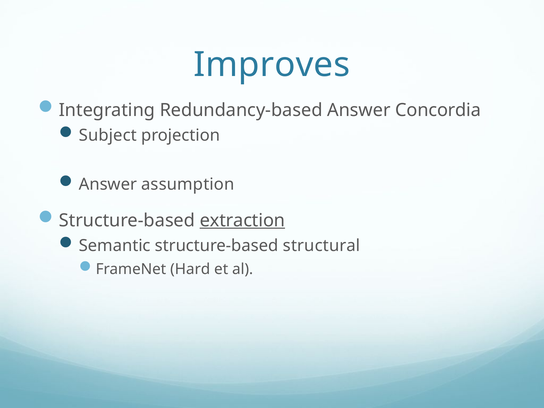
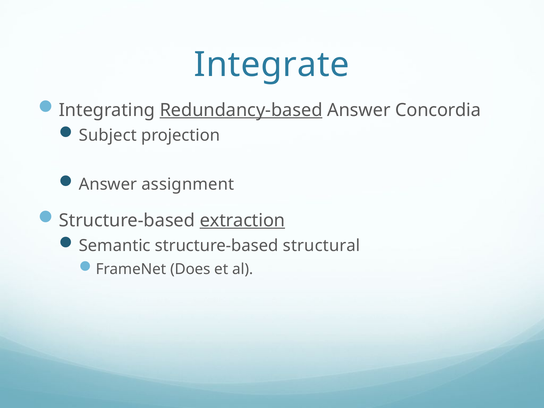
Improves: Improves -> Integrate (272, 65)
Redundancy-based underline: none -> present (241, 110)
assumption: assumption -> assignment (188, 184)
Hard: Hard -> Does (190, 269)
